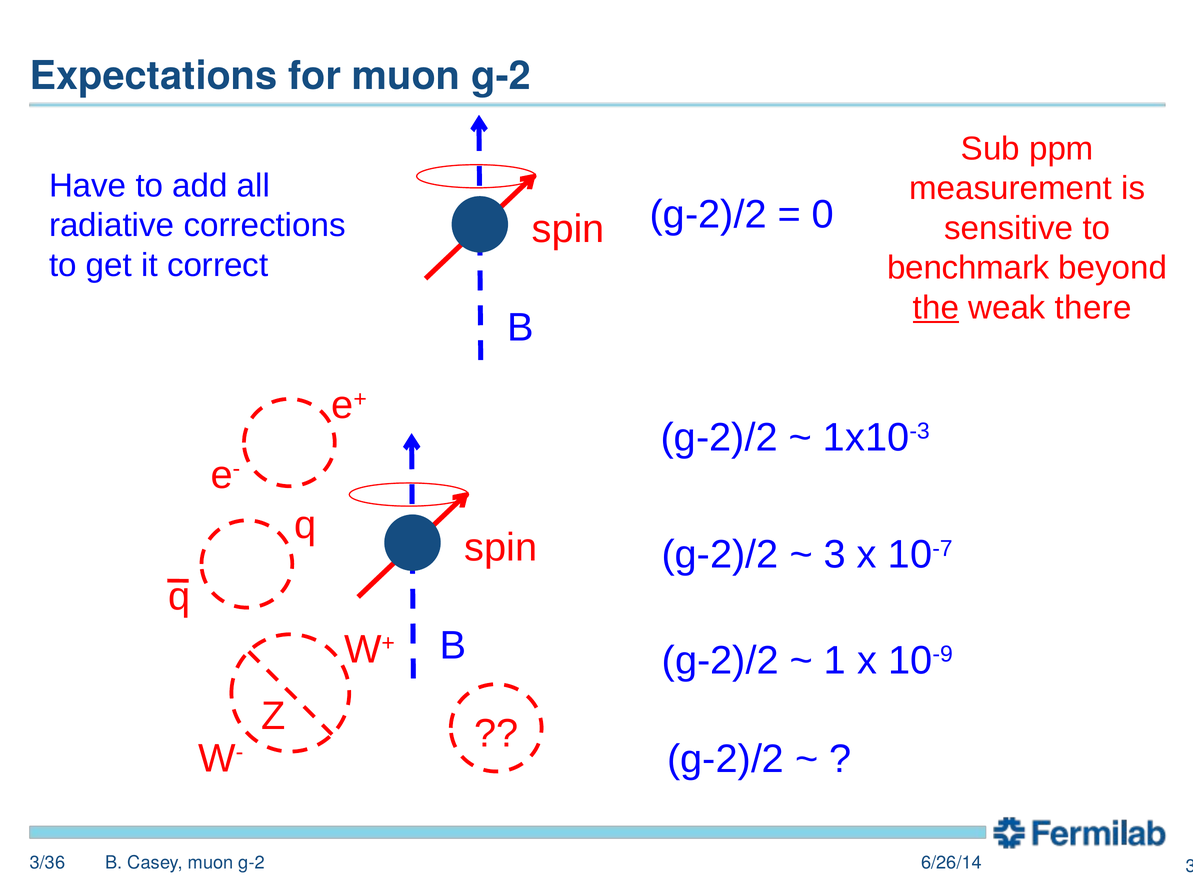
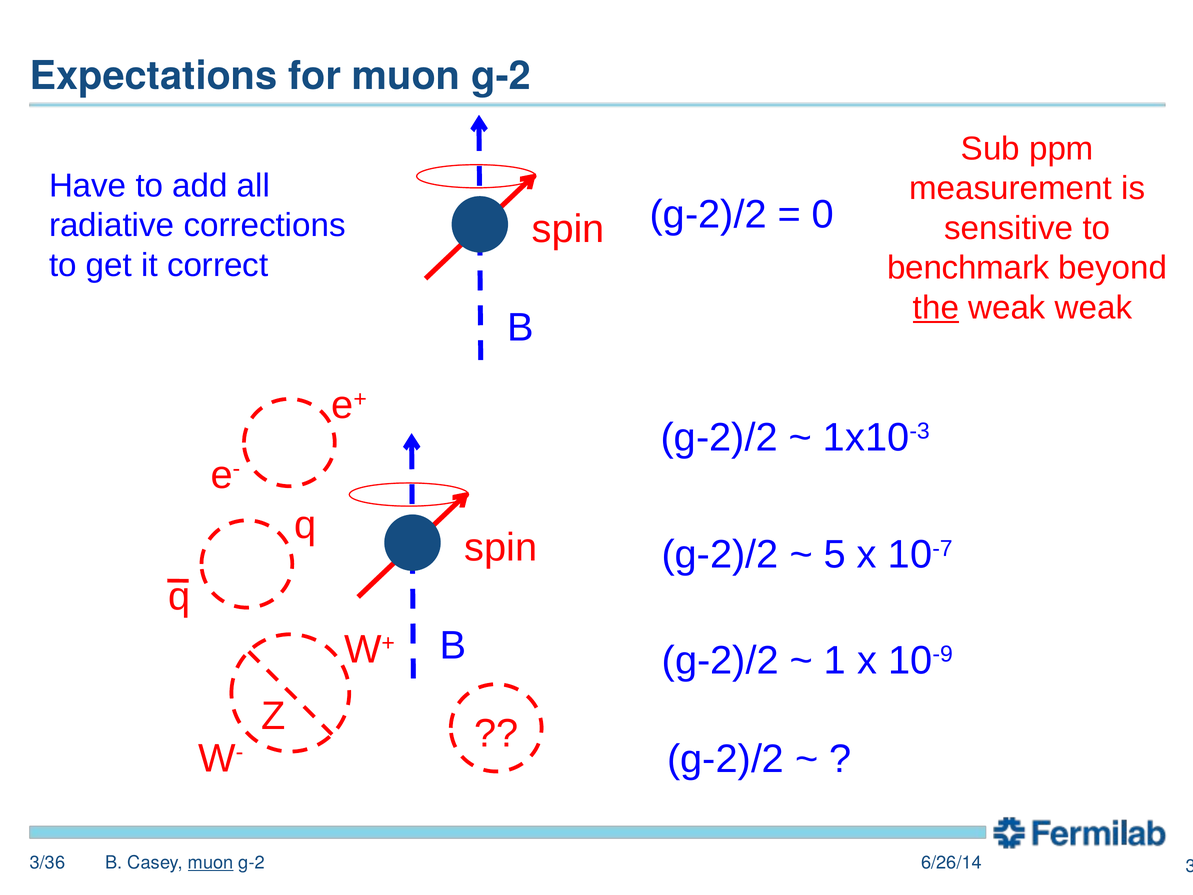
weak there: there -> weak (1093, 308)
3: 3 -> 5 (835, 555)
muon underline: none -> present (211, 862)
